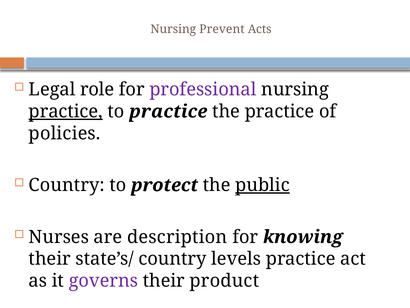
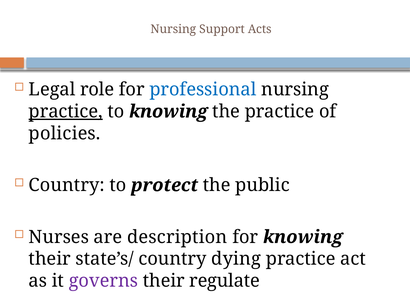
Prevent: Prevent -> Support (222, 29)
professional colour: purple -> blue (203, 89)
to practice: practice -> knowing (168, 111)
public underline: present -> none (262, 185)
levels: levels -> dying (236, 258)
product: product -> regulate (225, 280)
